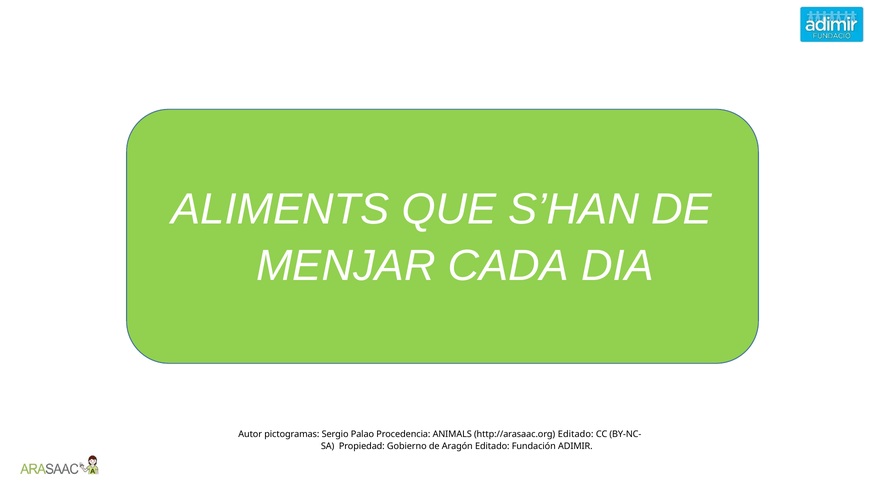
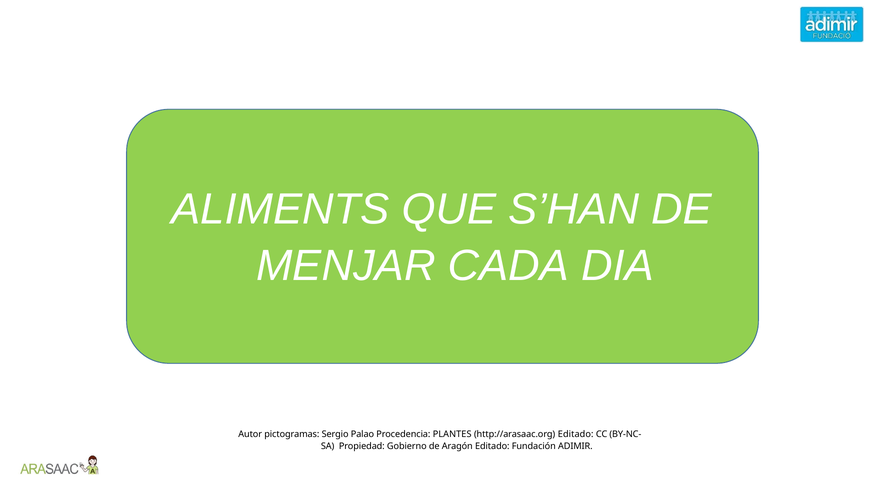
ANIMALS: ANIMALS -> PLANTES (452, 435)
